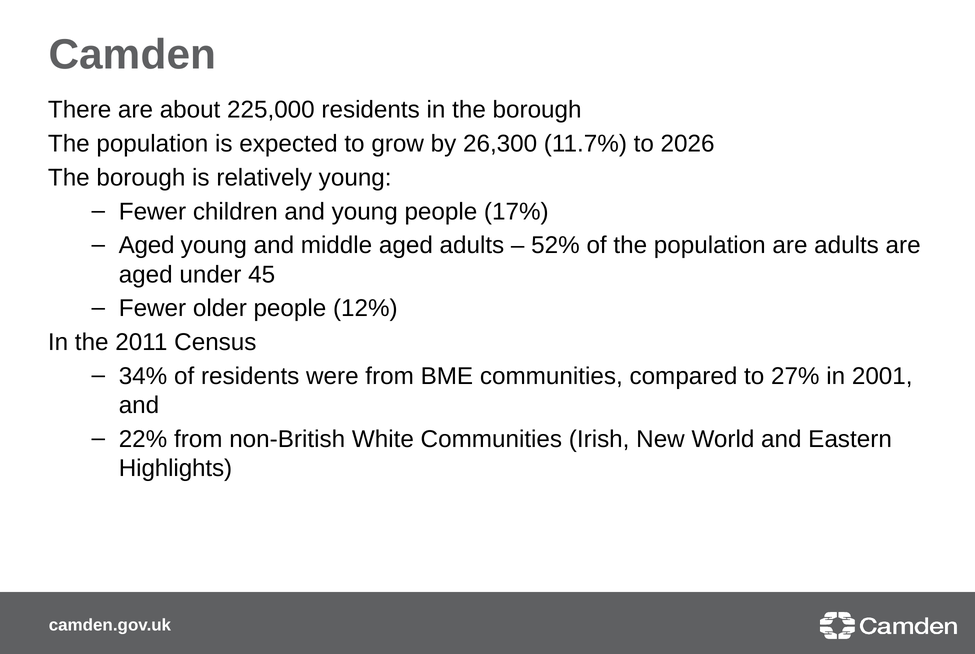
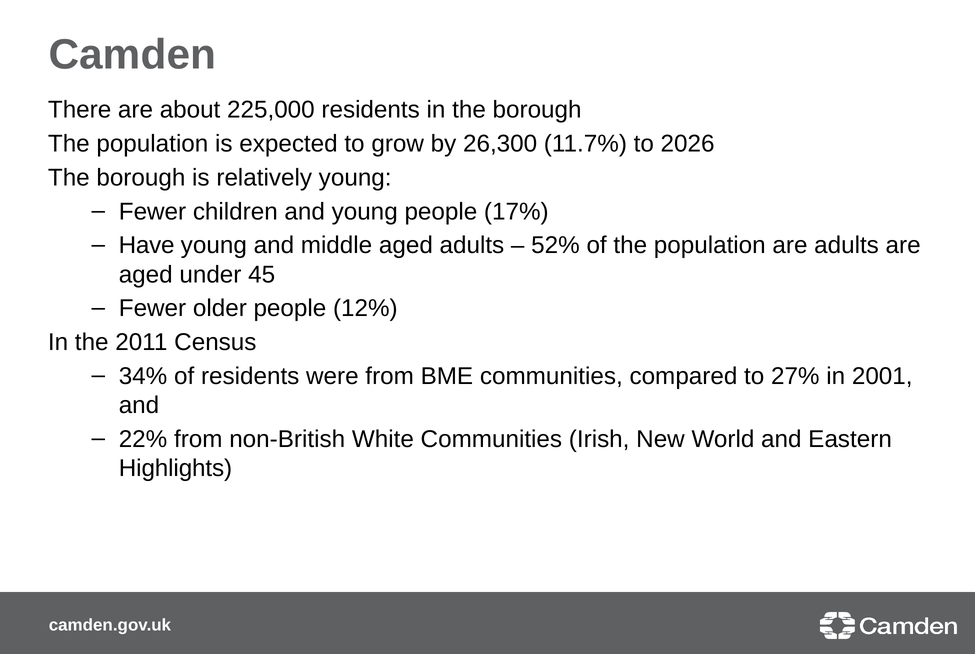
Aged: Aged -> Have (147, 245)
